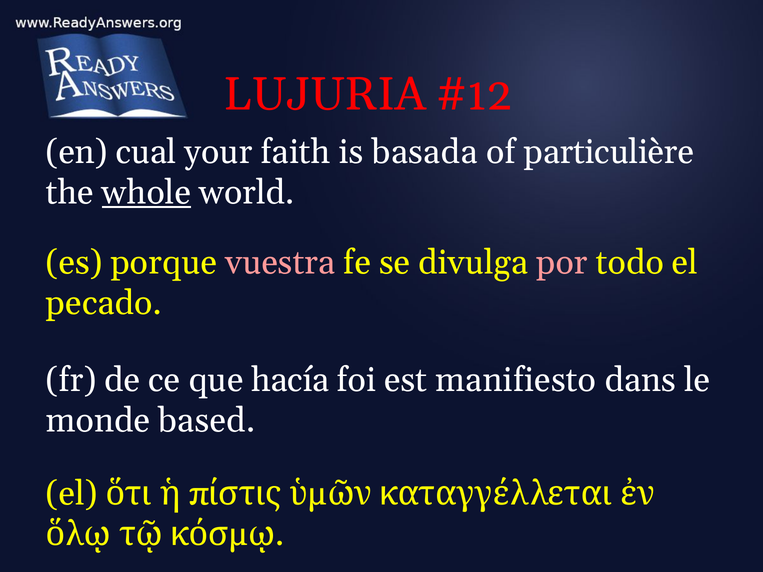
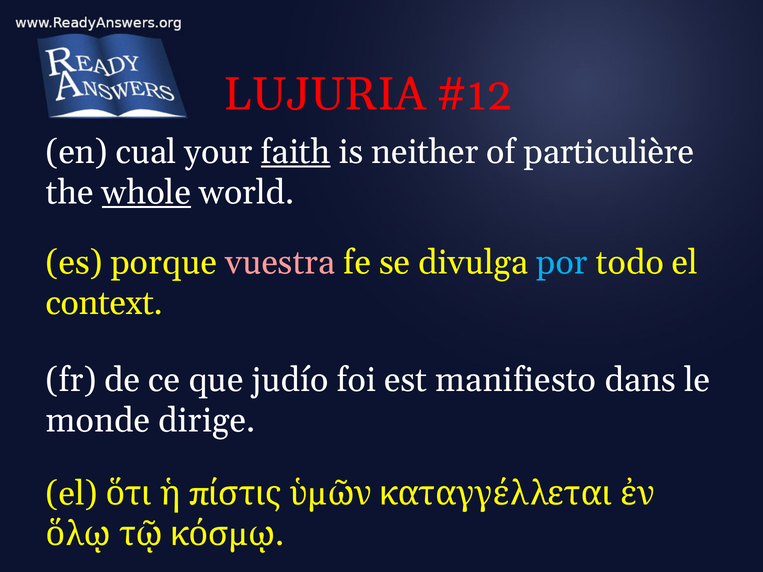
faith underline: none -> present (296, 152)
basada: basada -> neither (425, 152)
por colour: pink -> light blue (562, 263)
pecado: pecado -> context (104, 303)
hacía: hacía -> judío (290, 380)
based: based -> dirige (207, 421)
